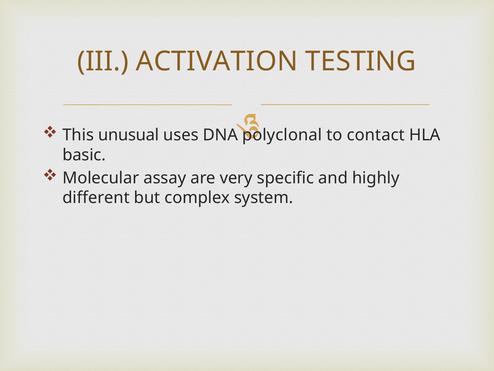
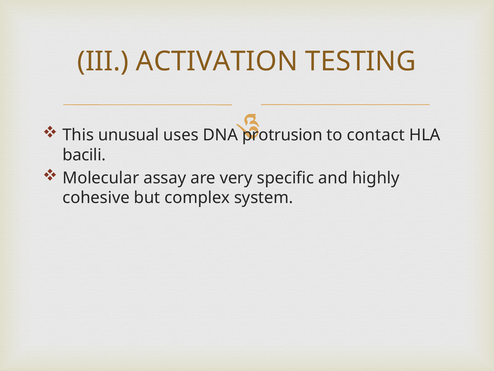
polyclonal: polyclonal -> protrusion (282, 135)
basic: basic -> bacili (84, 155)
different: different -> cohesive (96, 198)
